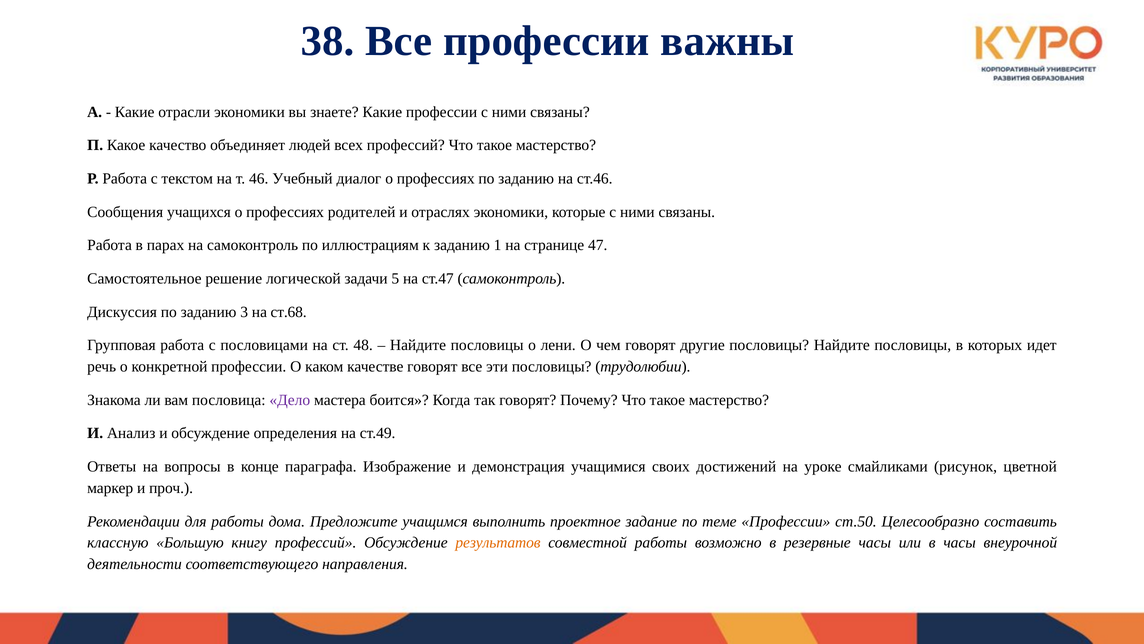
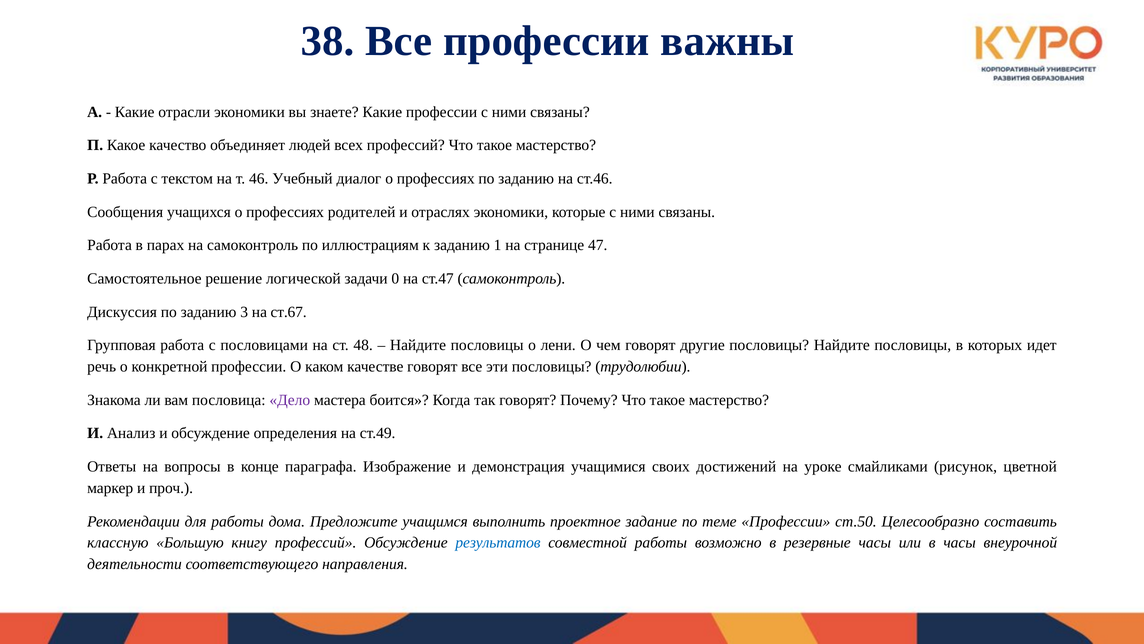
5: 5 -> 0 (395, 278)
ст.68: ст.68 -> ст.67 (289, 312)
результатов colour: orange -> blue (498, 542)
